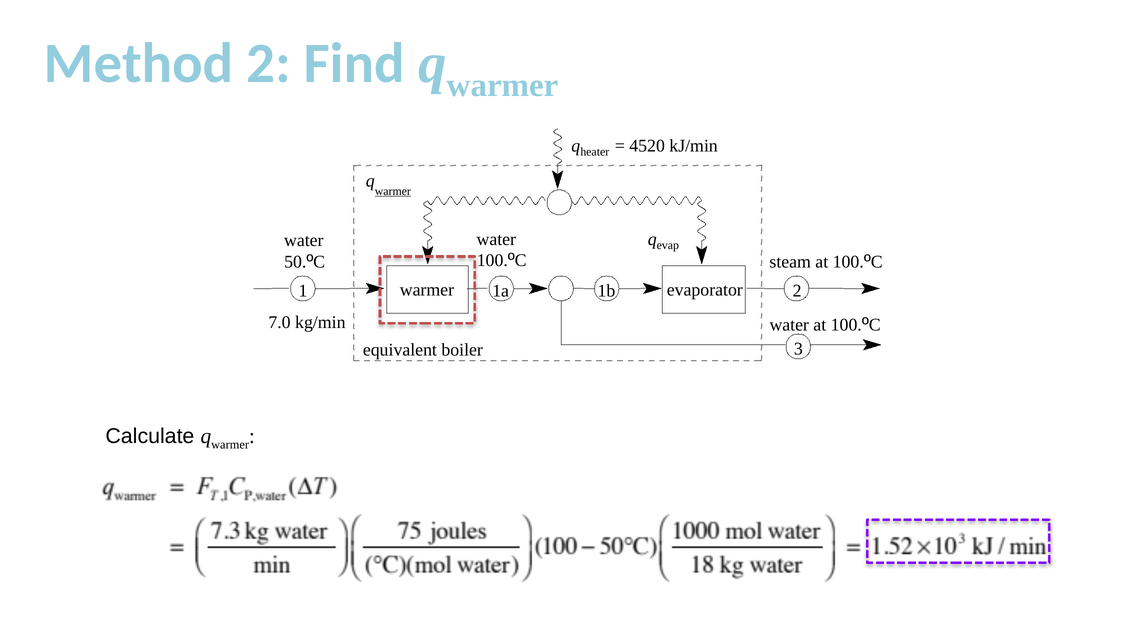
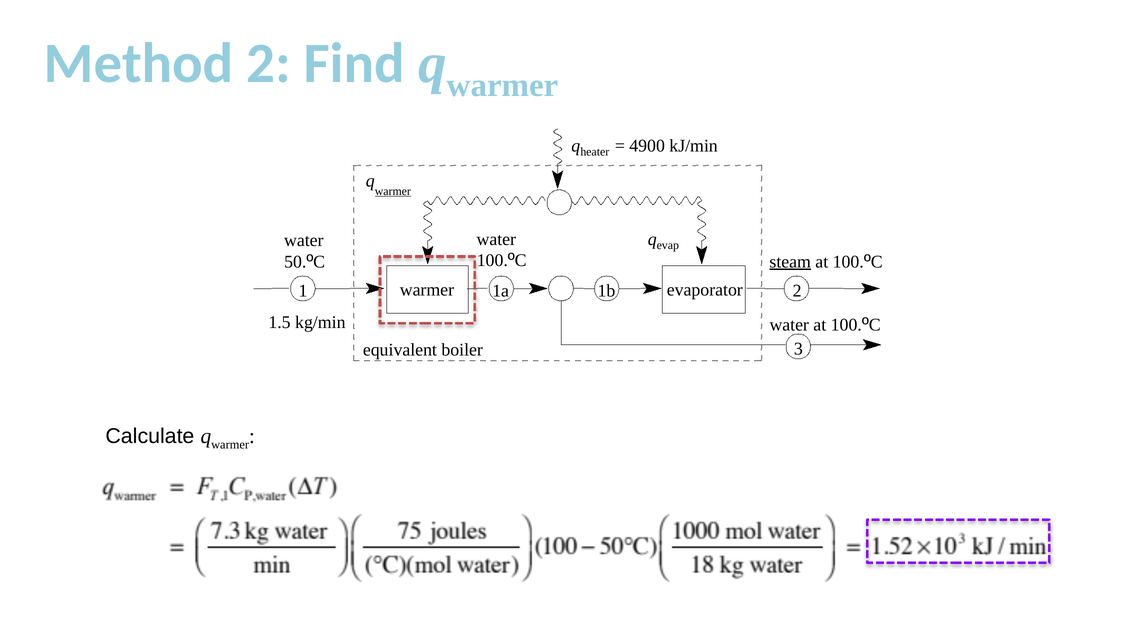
4520: 4520 -> 4900 (647, 146)
steam underline: none -> present (790, 262)
7.0: 7.0 -> 1.5 (280, 322)
